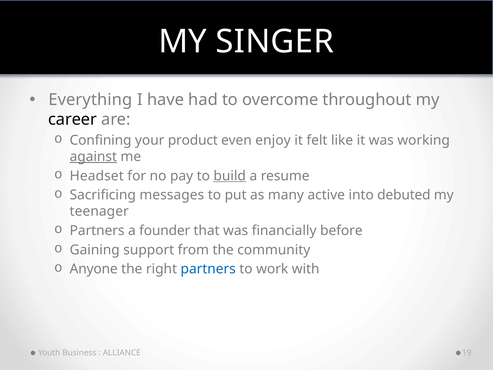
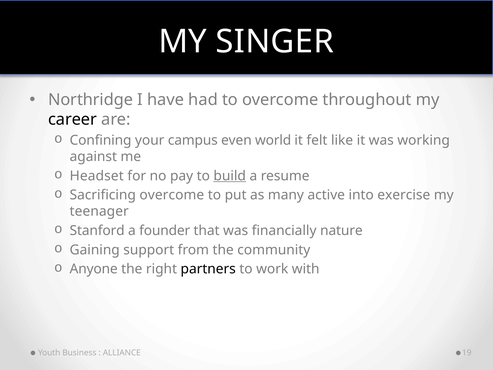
Everything: Everything -> Northridge (91, 100)
product: product -> campus (193, 140)
enjoy: enjoy -> world (273, 140)
against underline: present -> none (93, 157)
Sacrificing messages: messages -> overcome (172, 195)
debuted: debuted -> exercise (404, 195)
Partners: Partners -> Stanford (97, 231)
before: before -> nature (341, 231)
partners colour: blue -> black (208, 269)
